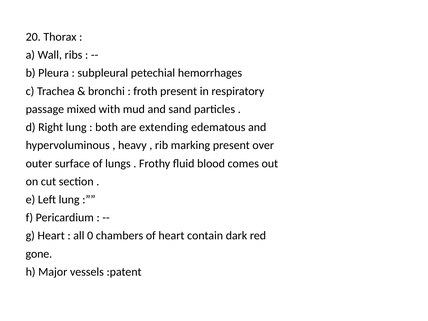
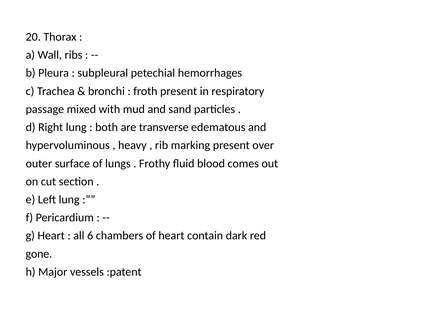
extending: extending -> transverse (164, 127)
0: 0 -> 6 (90, 236)
